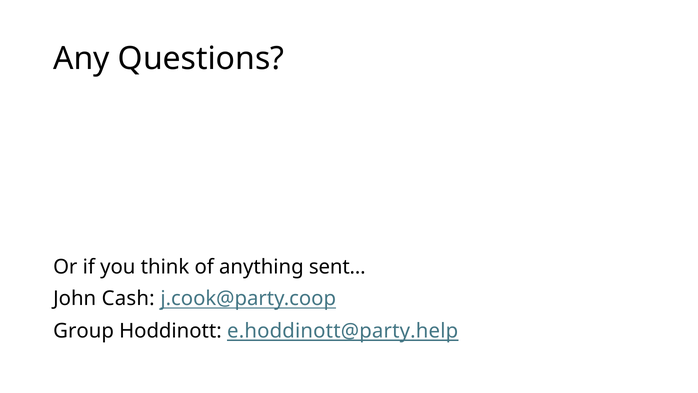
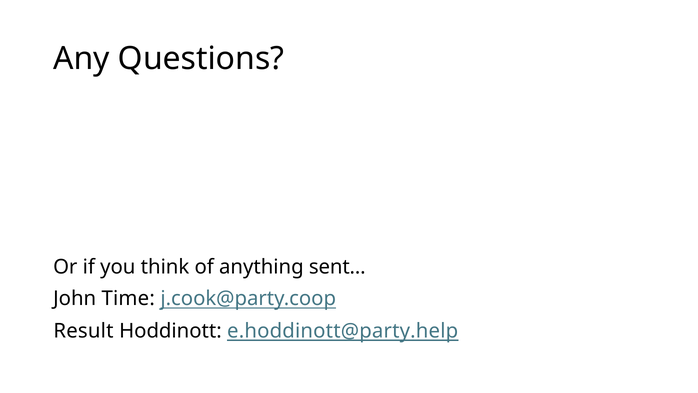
Cash: Cash -> Time (128, 298)
Group: Group -> Result (83, 331)
